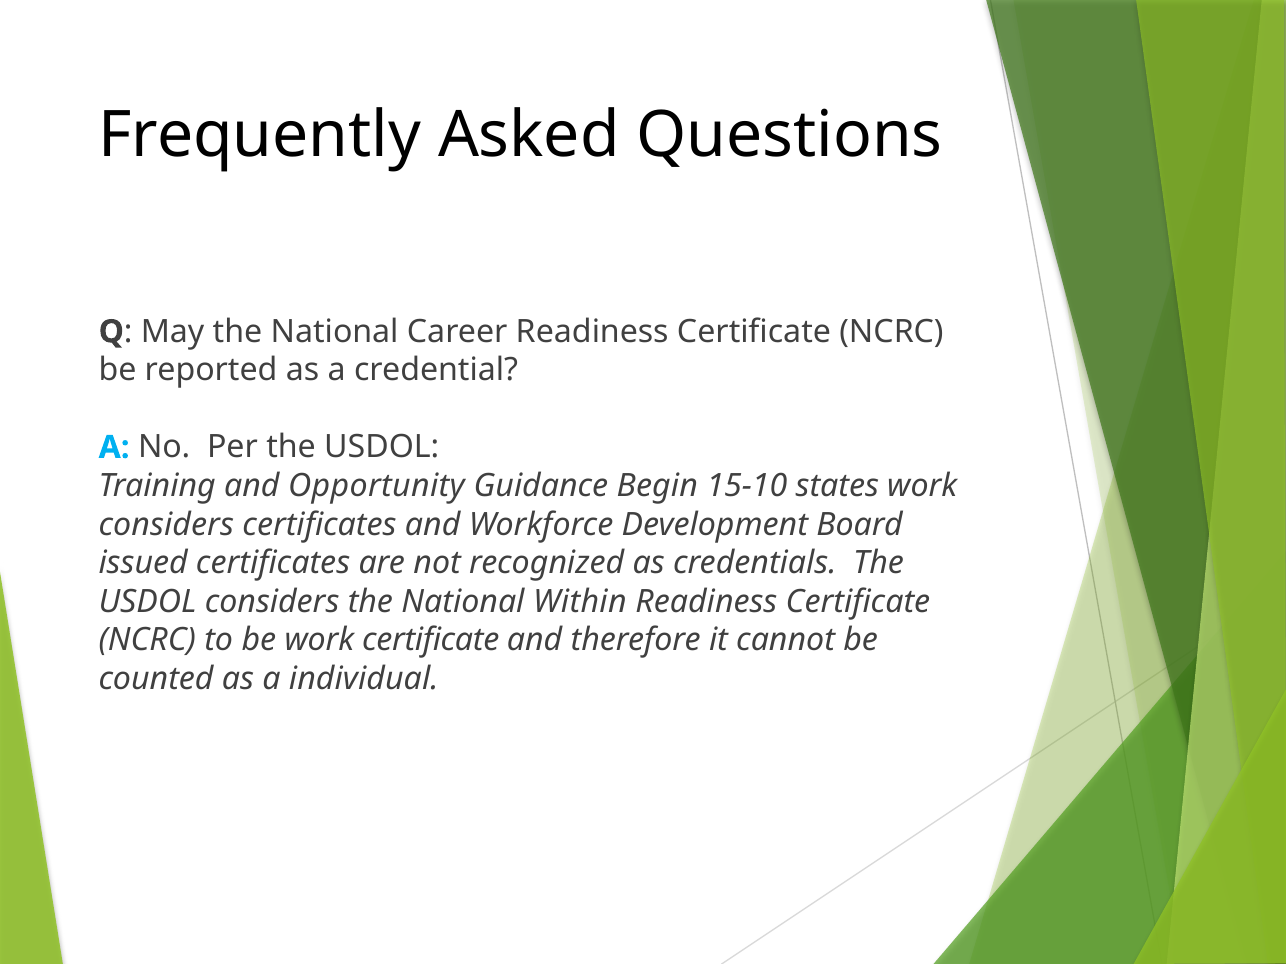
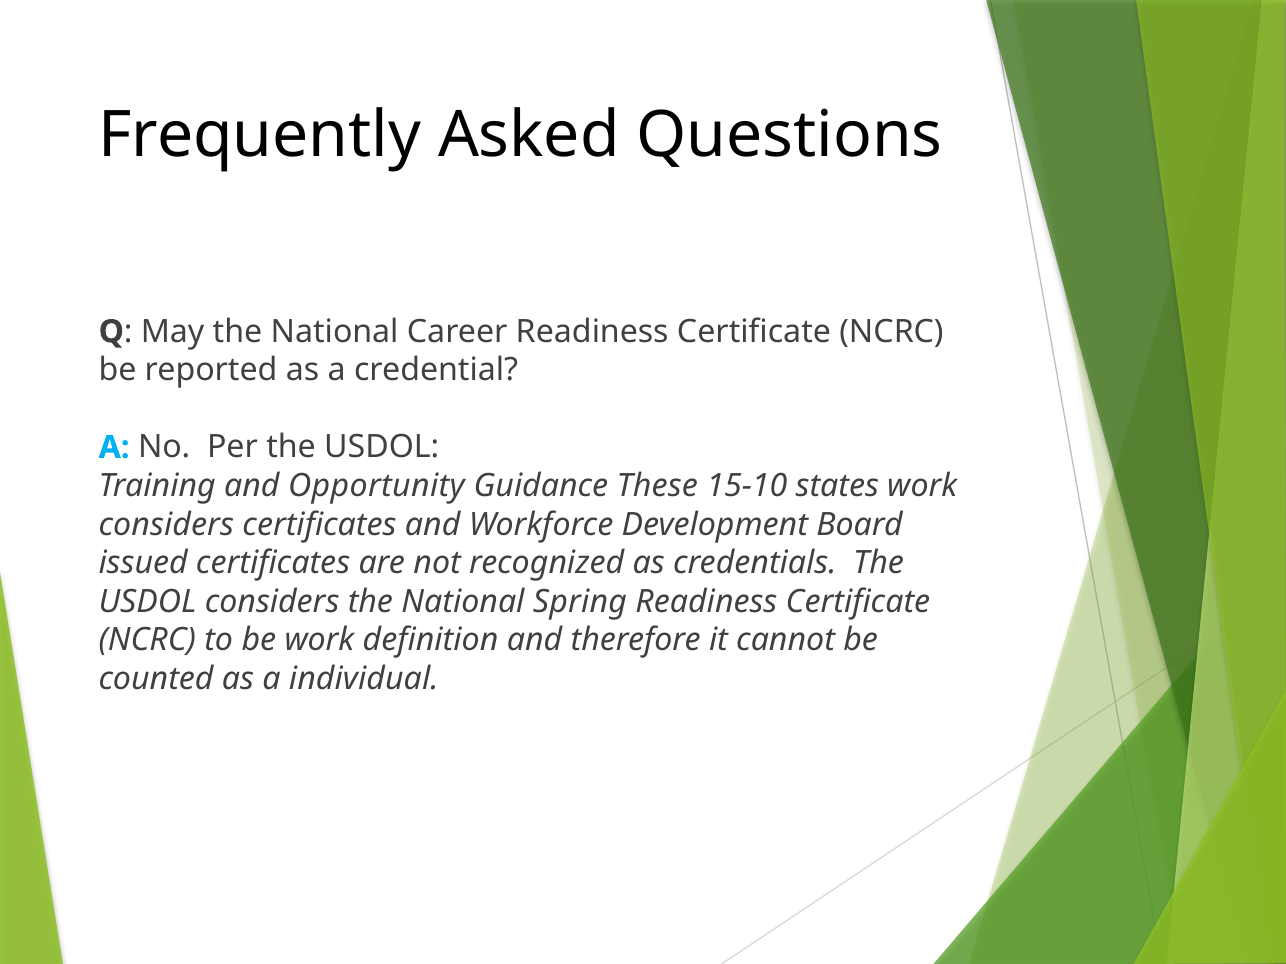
Begin: Begin -> These (657, 486)
Within: Within -> Spring (580, 602)
work certificate: certificate -> definition (431, 640)
